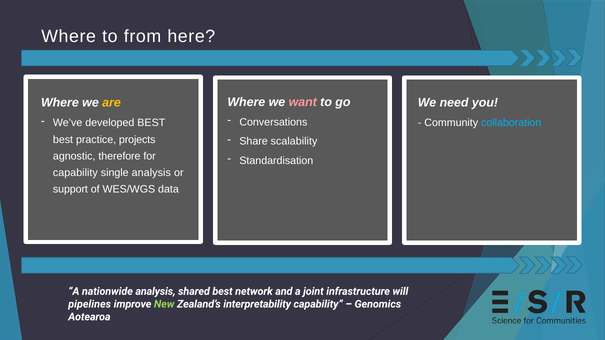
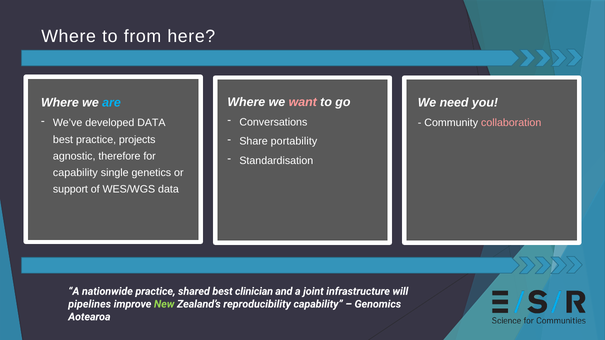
are colour: yellow -> light blue (112, 103)
developed BEST: BEST -> DATA (151, 123)
collaboration colour: light blue -> pink (511, 123)
scalability: scalability -> portability (294, 141)
single analysis: analysis -> genetics (151, 173)
nationwide analysis: analysis -> practice (155, 292)
network: network -> clinician (254, 292)
interpretability: interpretability -> reproducibility (257, 304)
